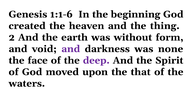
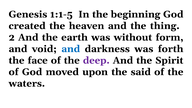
1:1-6: 1:1-6 -> 1:1-5 (61, 14)
and colour: purple -> blue (71, 49)
none: none -> forth (171, 49)
that: that -> said (141, 72)
